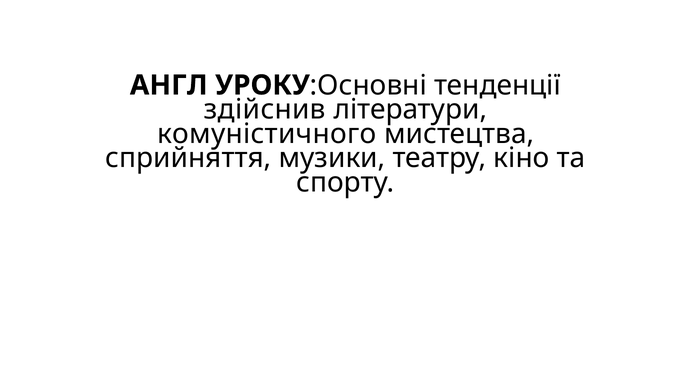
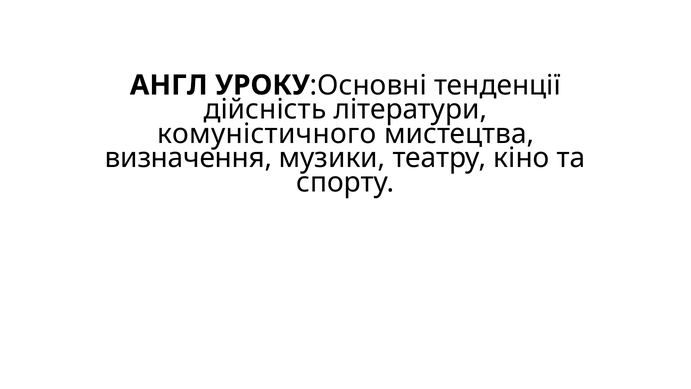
здійснив: здійснив -> дійсність (265, 109)
сприйняття: сприйняття -> визначення (188, 158)
